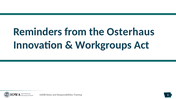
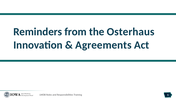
Workgroups: Workgroups -> Agreements (103, 45)
